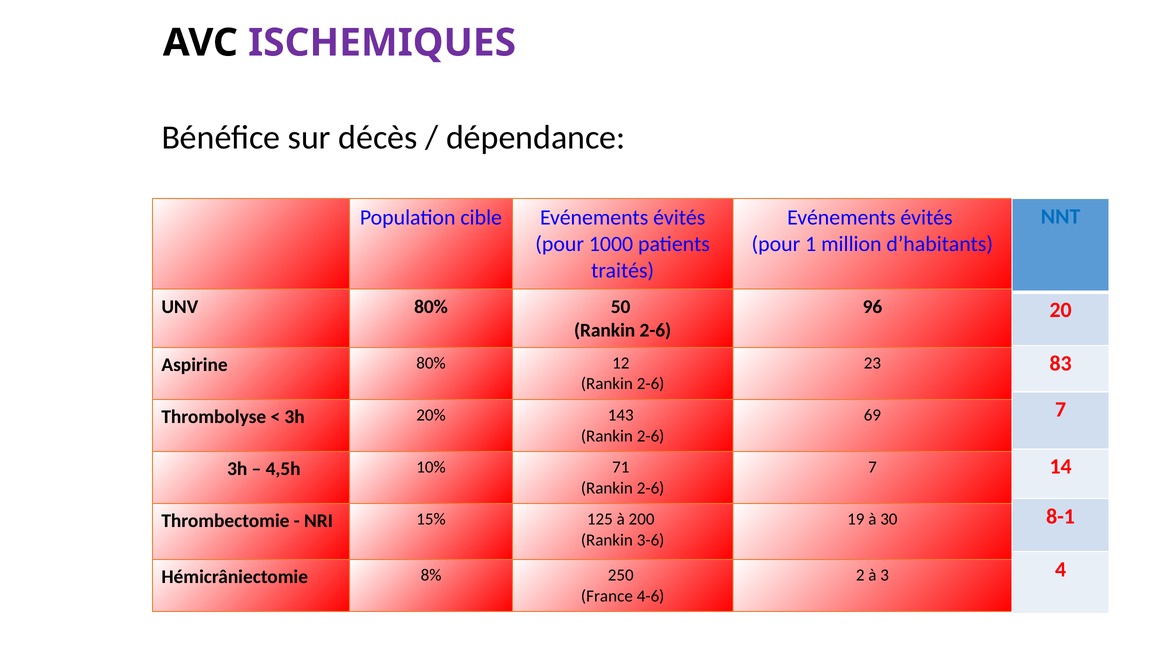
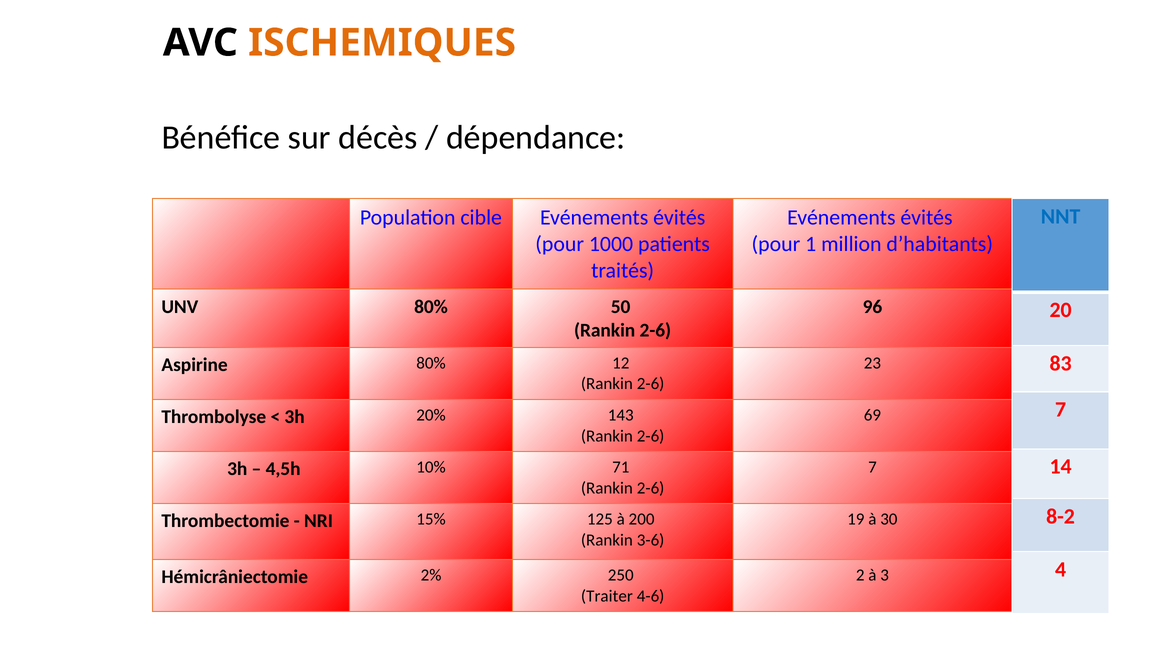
ISCHEMIQUES colour: purple -> orange (382, 43)
8-1: 8-1 -> 8-2 (1061, 517)
8%: 8% -> 2% (431, 576)
France: France -> Traiter (607, 596)
